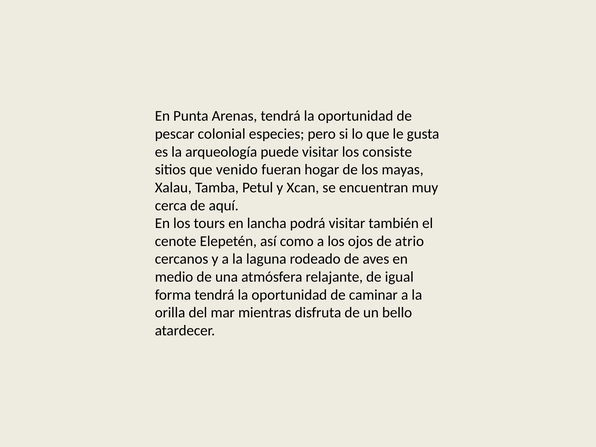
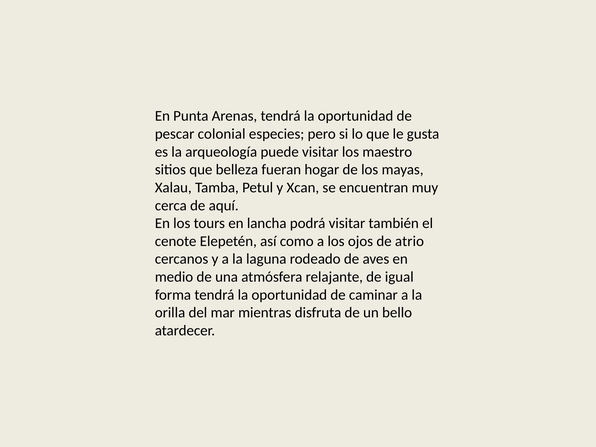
consiste: consiste -> maestro (387, 152)
venido: venido -> belleza (237, 170)
